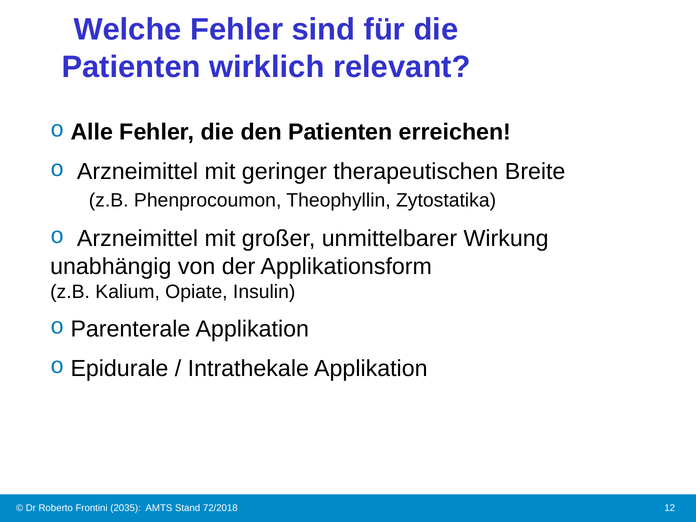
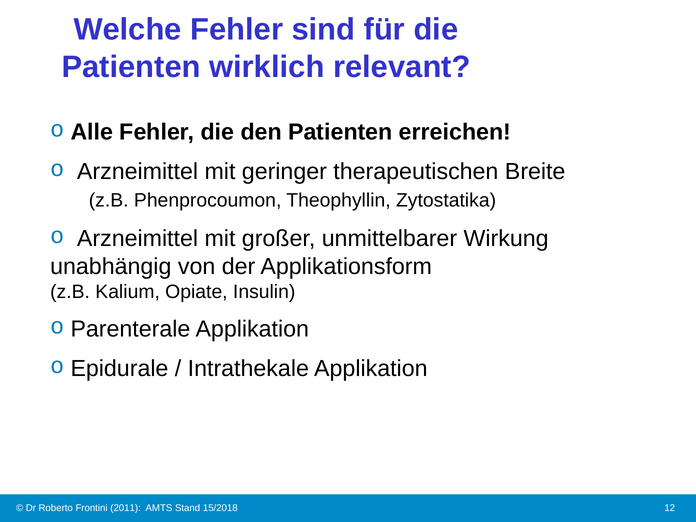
2035: 2035 -> 2011 (126, 508)
72/2018: 72/2018 -> 15/2018 (220, 508)
